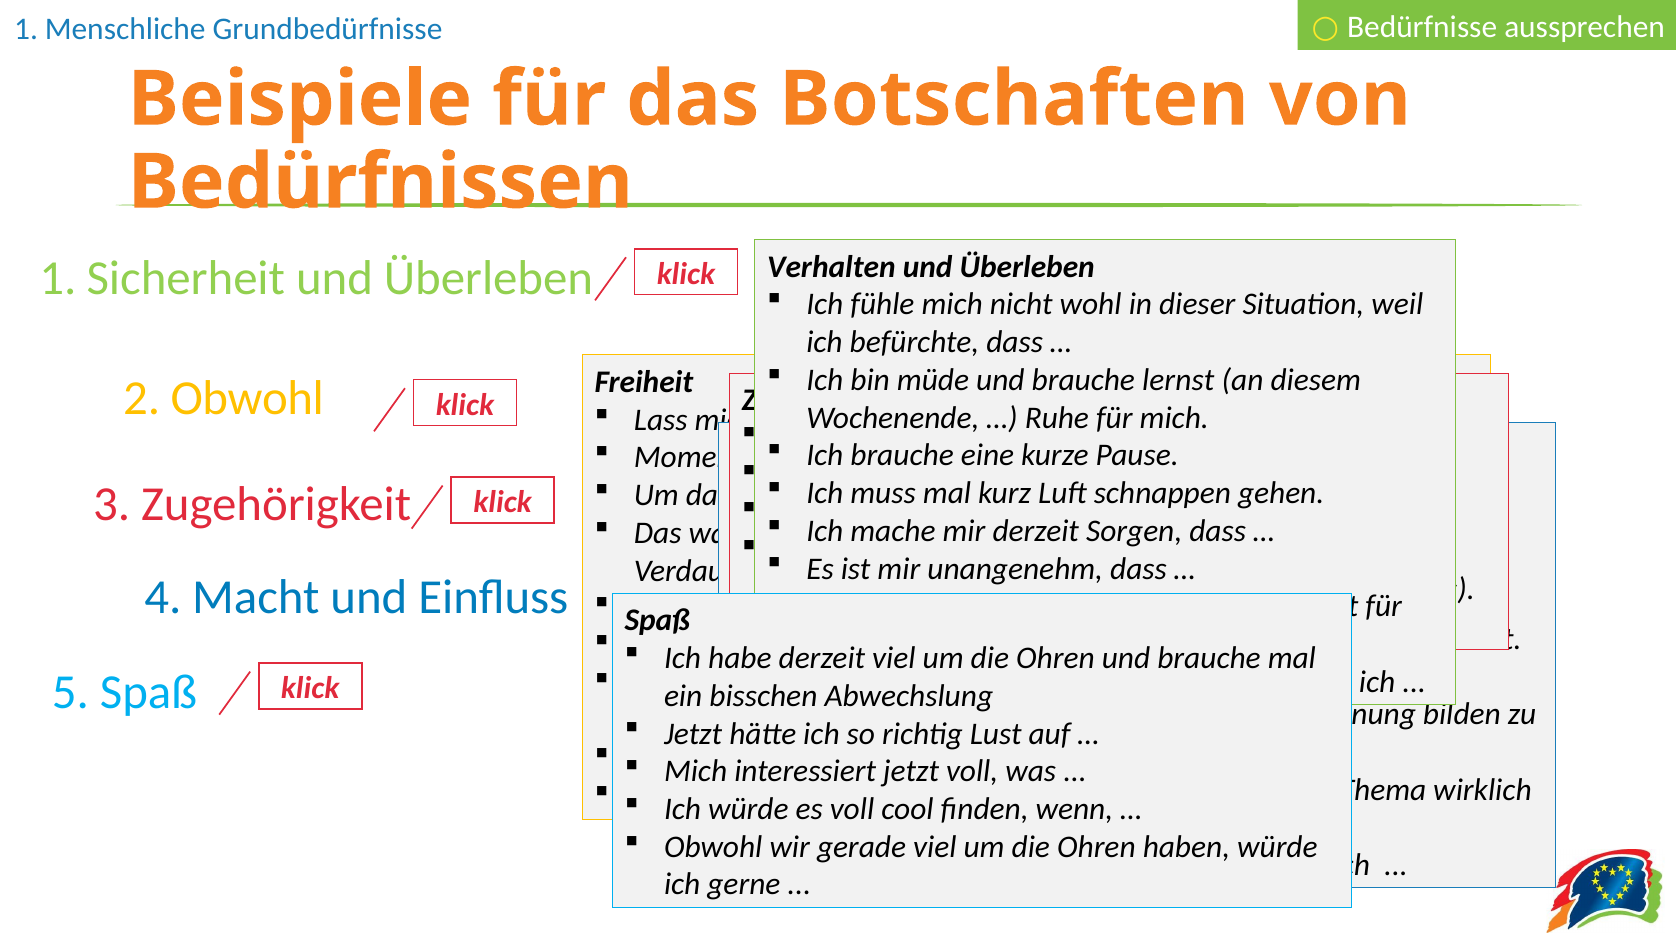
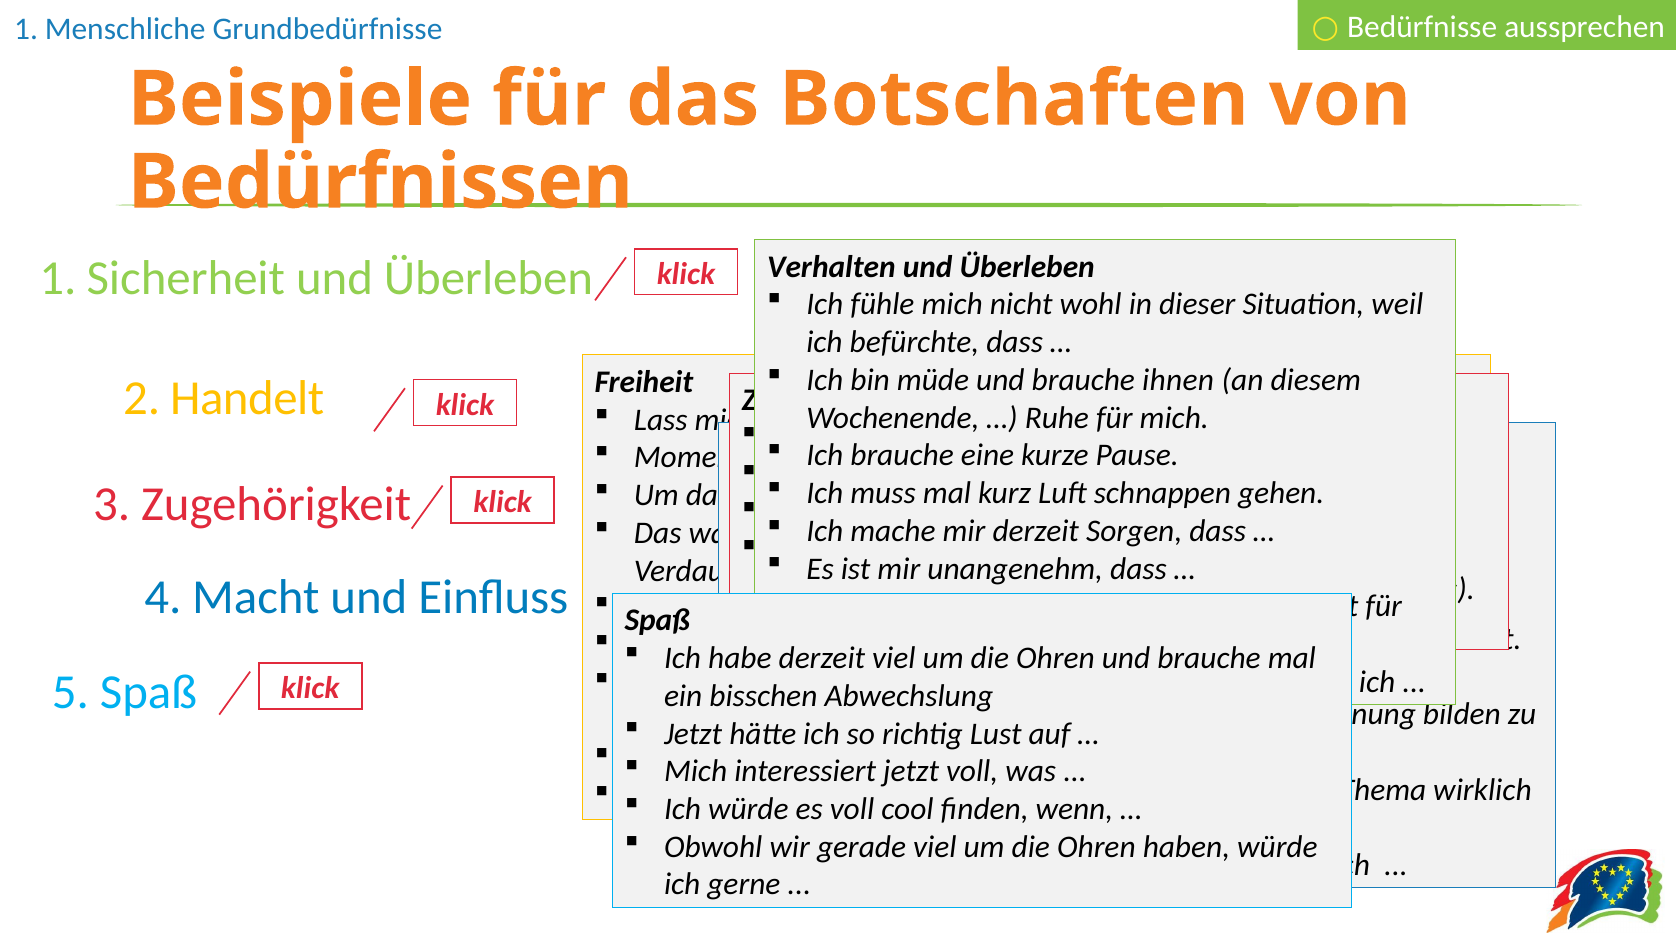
lernst: lernst -> ihnen (1178, 380)
2 Obwohl: Obwohl -> Handelt (247, 398)
